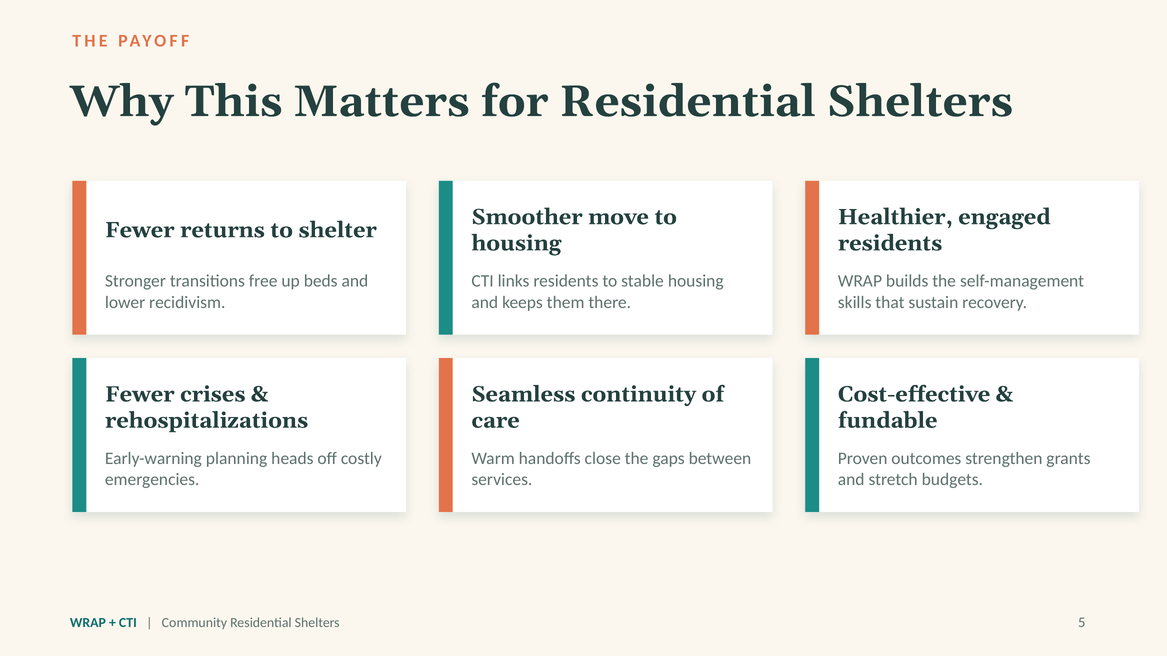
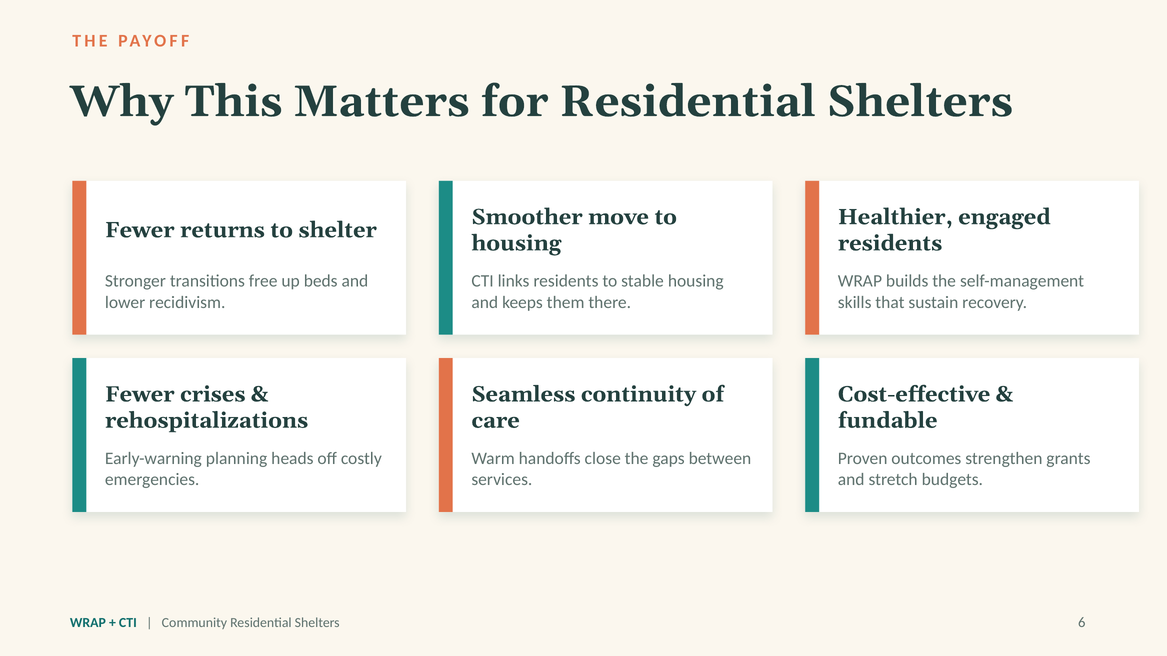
5: 5 -> 6 (1082, 623)
